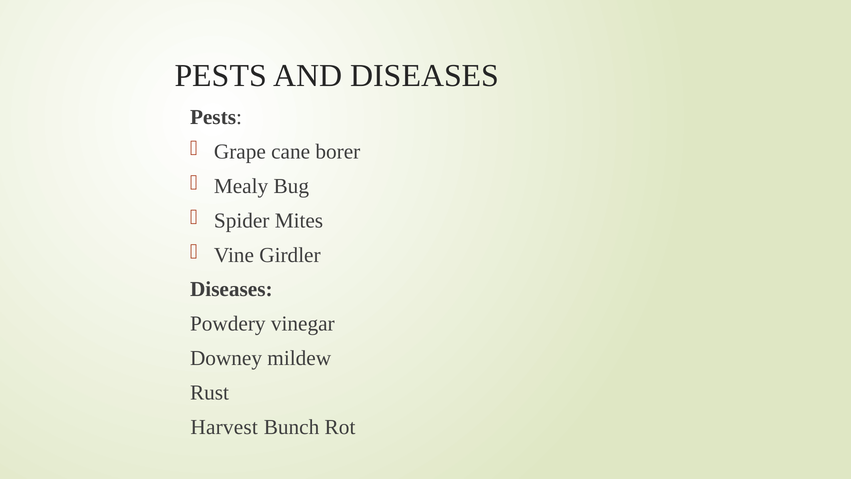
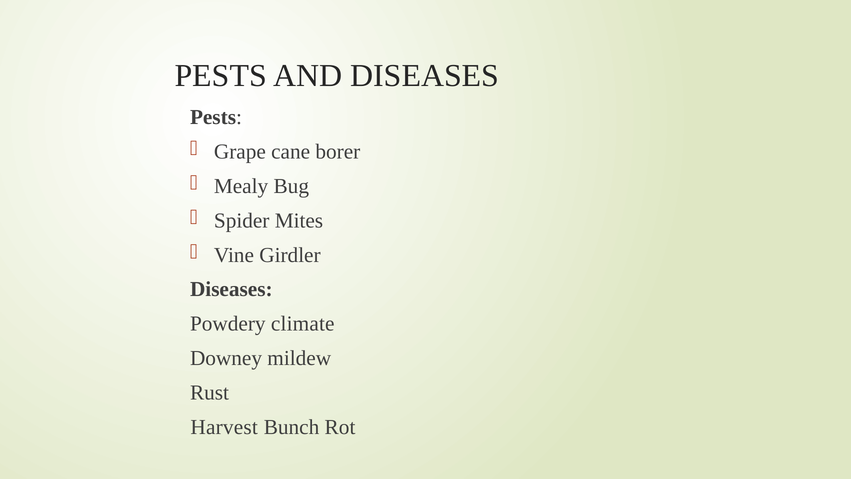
vinegar: vinegar -> climate (303, 324)
